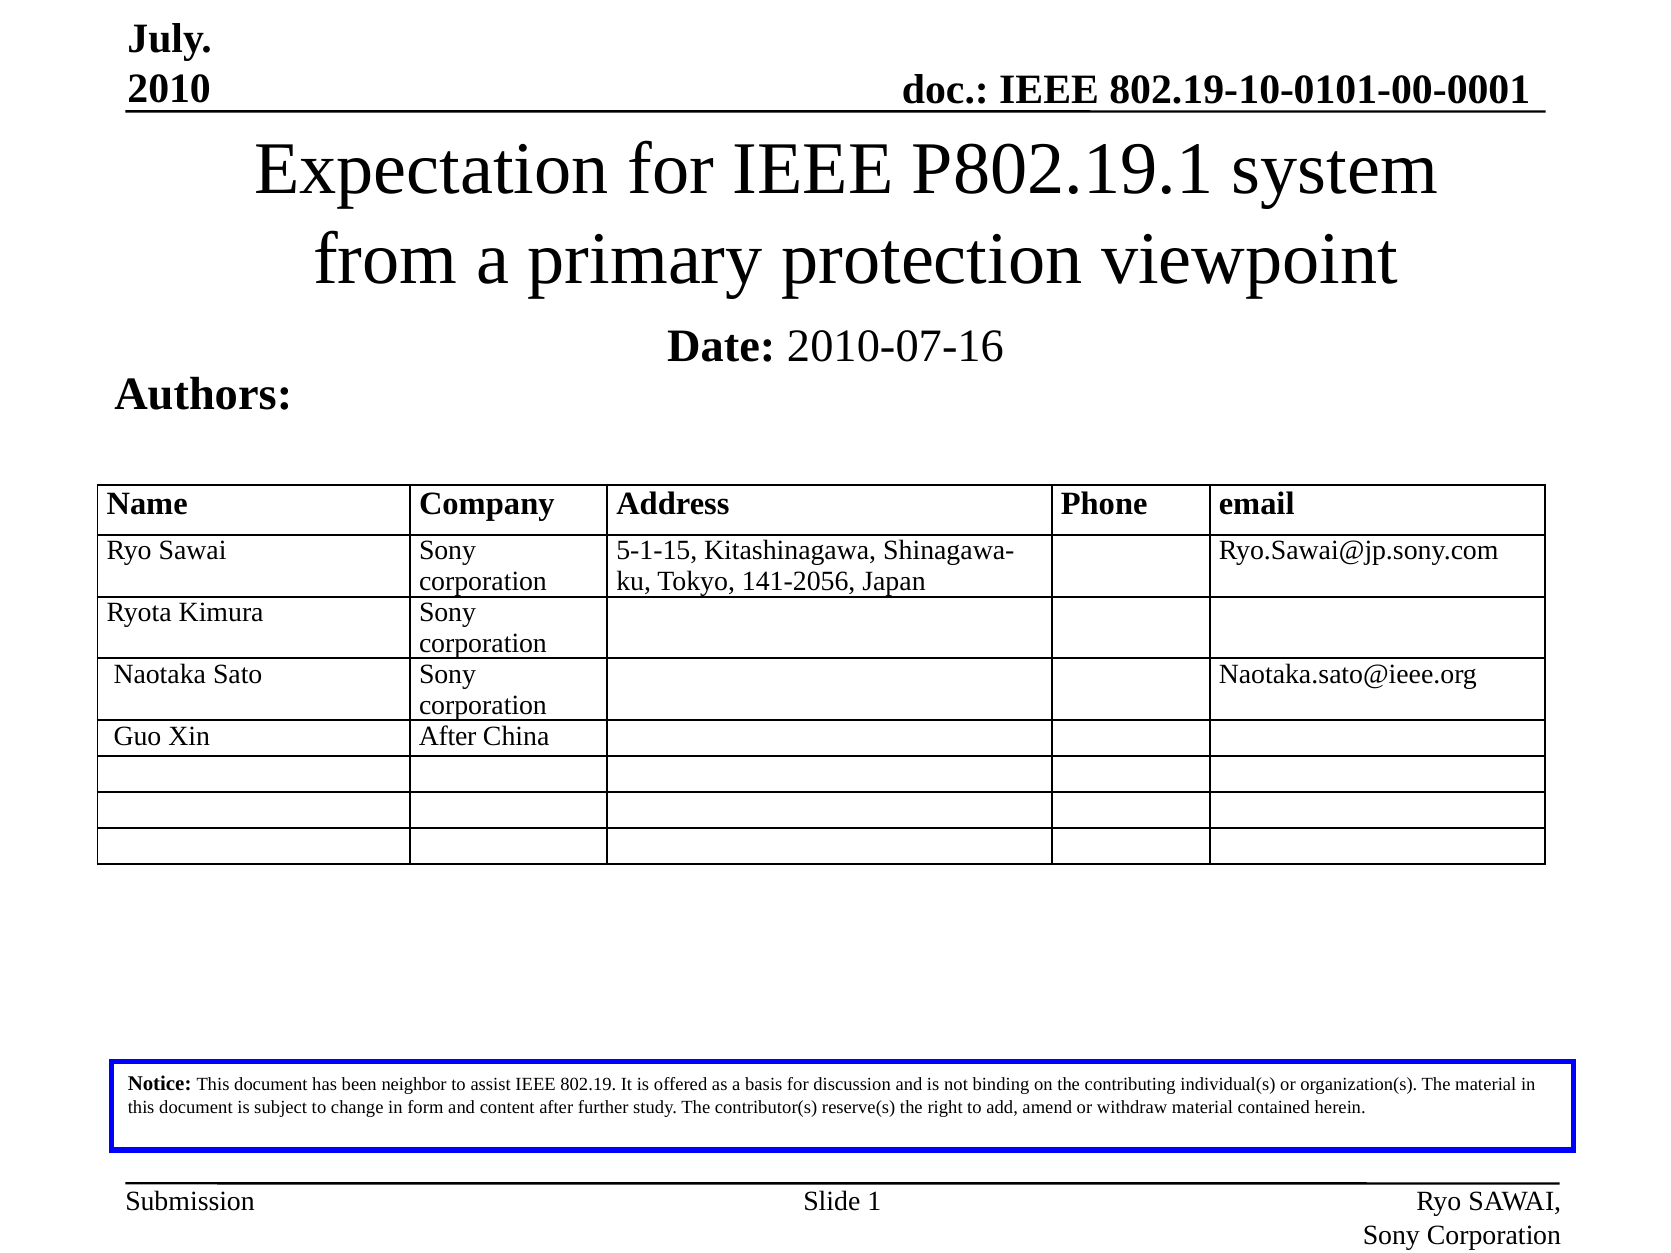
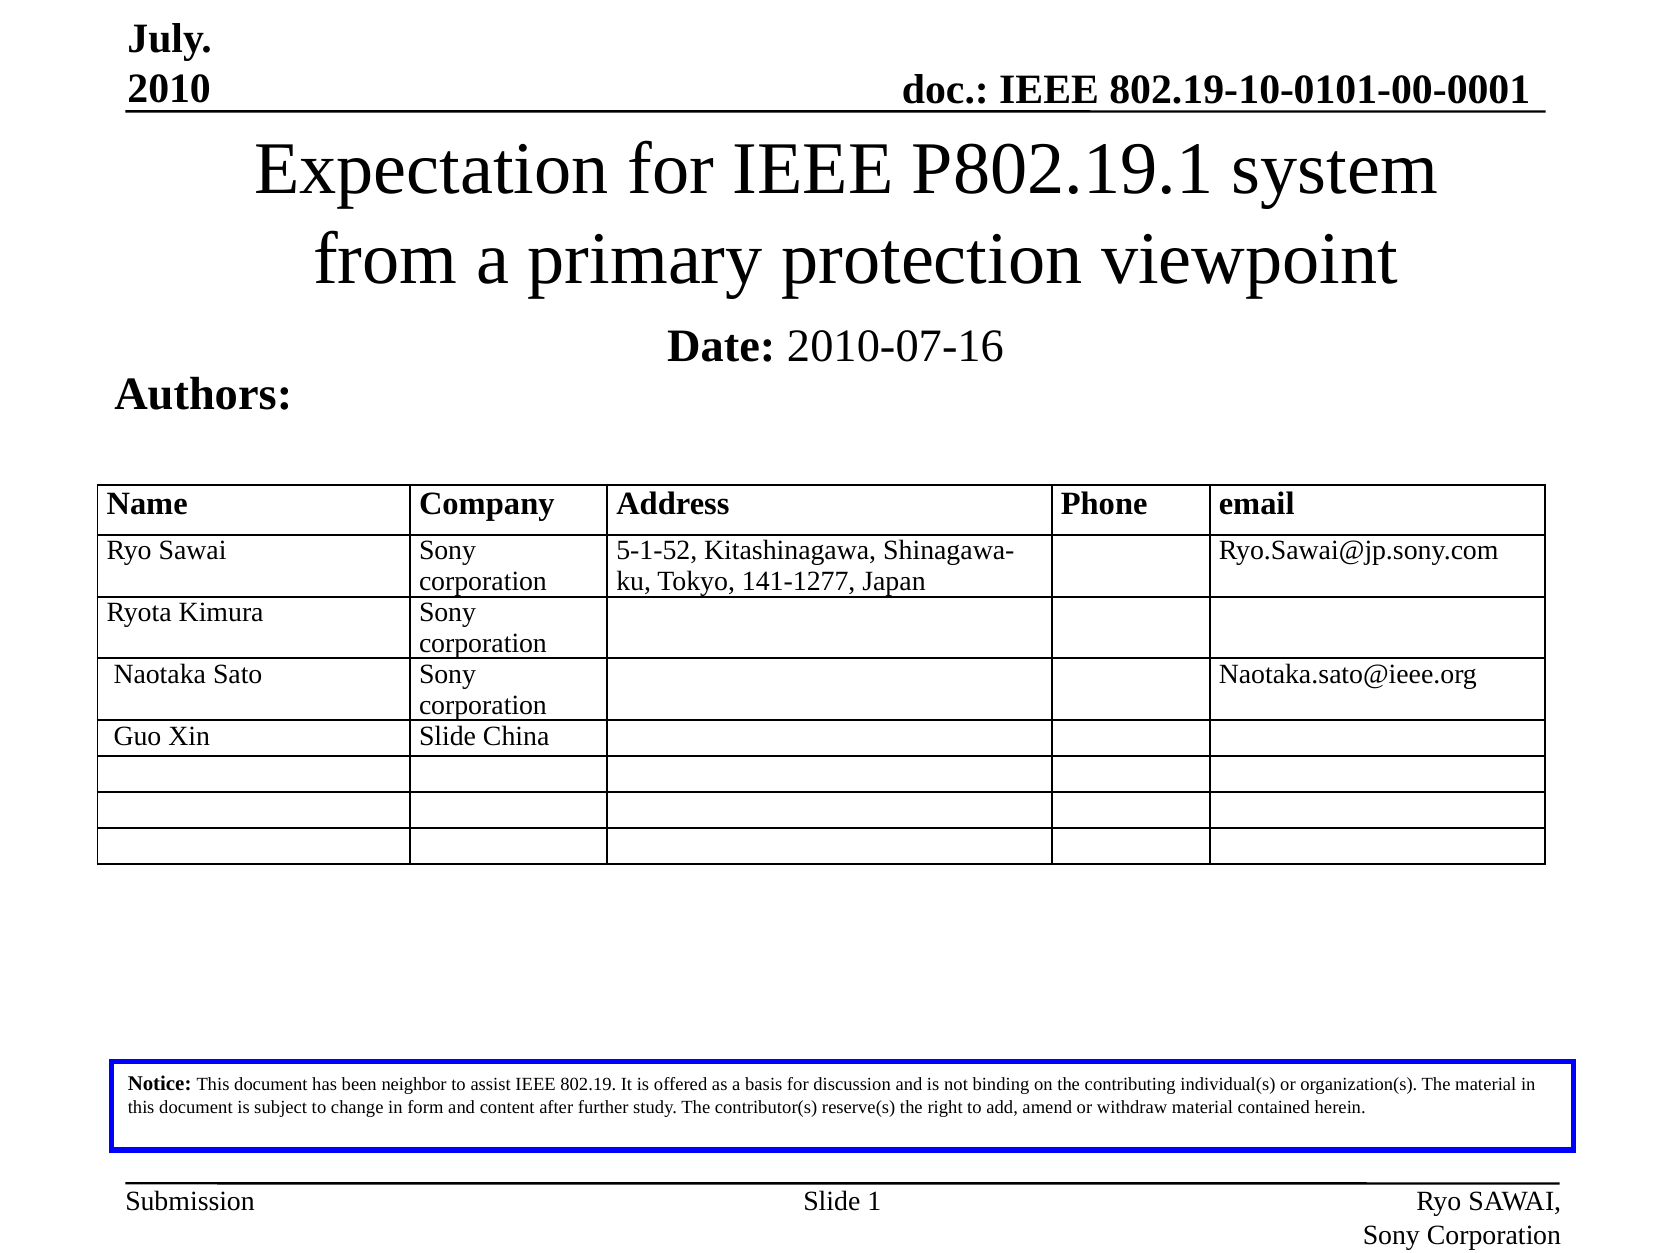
5-1-15: 5-1-15 -> 5-1-52 (657, 550)
141-2056: 141-2056 -> 141-1277 (799, 581)
Xin After: After -> Slide (448, 736)
